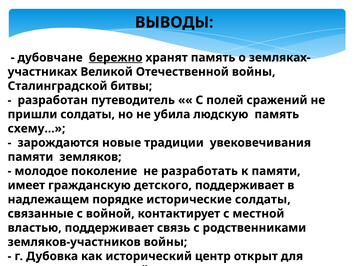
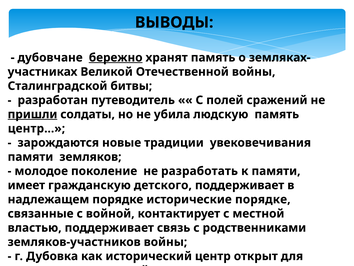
пришли underline: none -> present (32, 114)
схему…: схему… -> центр… (36, 128)
исторические солдаты: солдаты -> порядке (263, 199)
